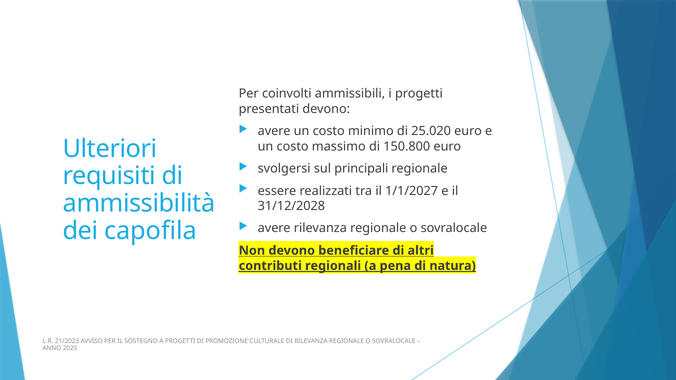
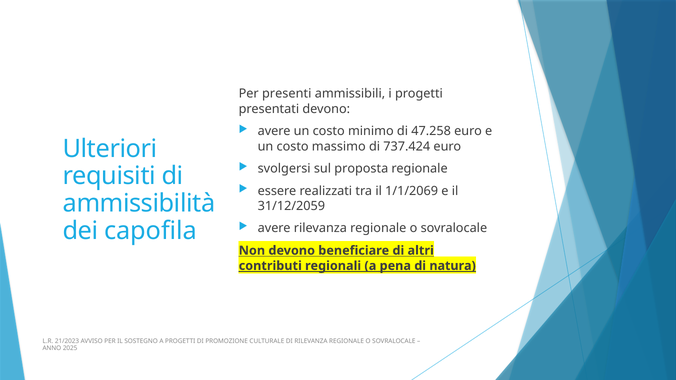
coinvolti: coinvolti -> presenti (287, 94)
25.020: 25.020 -> 47.258 (431, 131)
150.800: 150.800 -> 737.424 (407, 146)
principali: principali -> proposta (361, 169)
1/1/2027: 1/1/2027 -> 1/1/2069 (412, 191)
31/12/2028: 31/12/2028 -> 31/12/2059 (291, 206)
